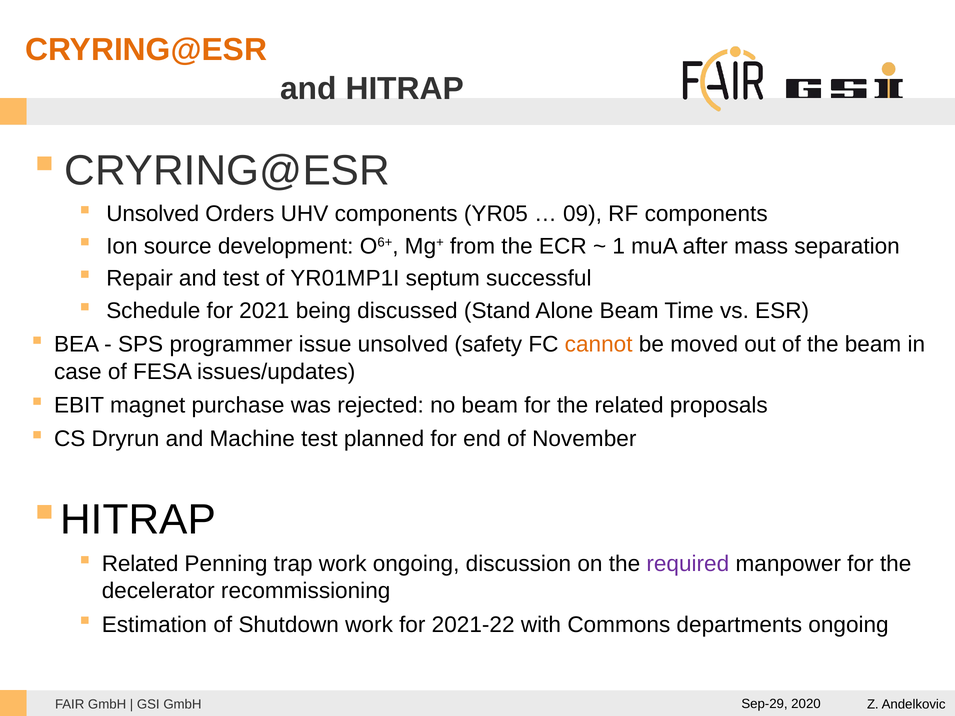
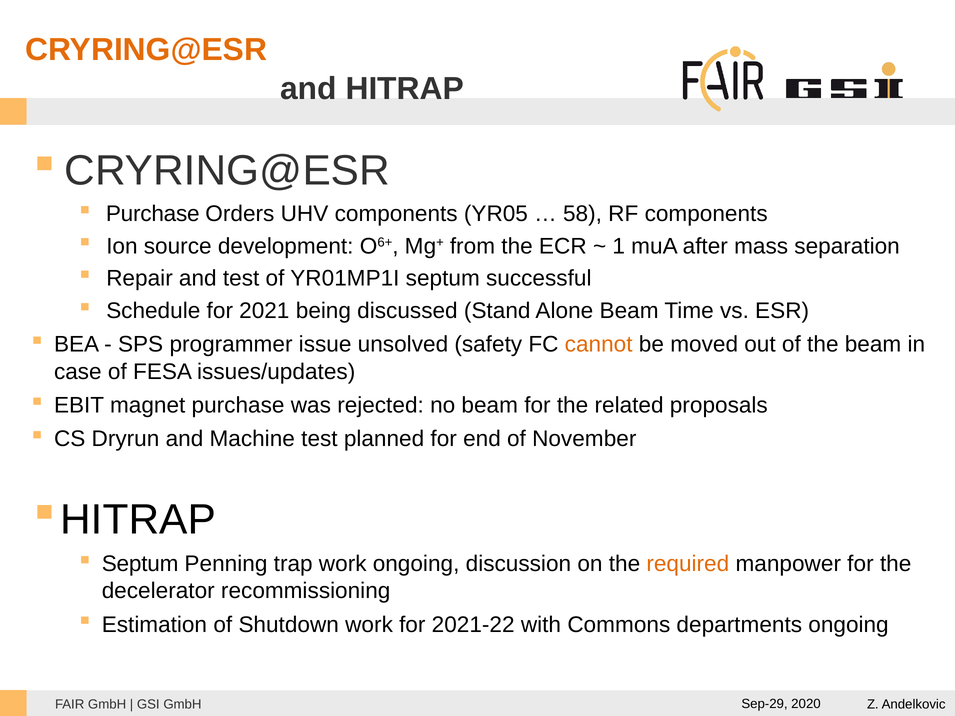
Unsolved: Unsolved -> Purchase (153, 214)
09: 09 -> 58 (582, 214)
Related: Related -> Septum (140, 564)
required colour: purple -> orange (688, 564)
